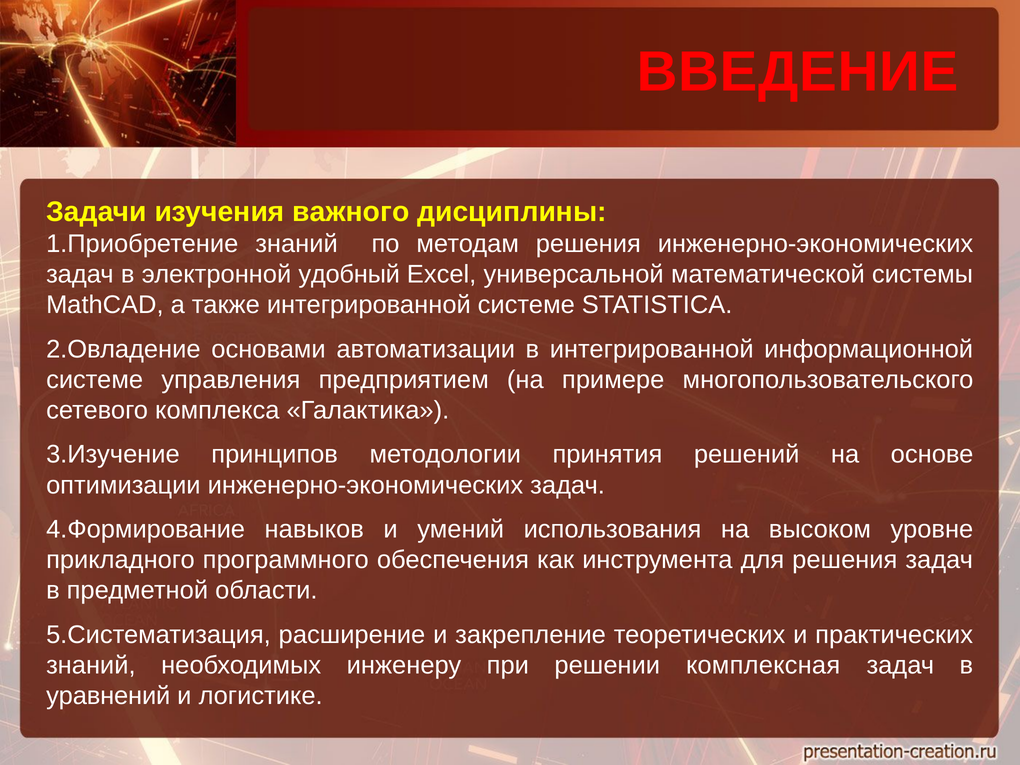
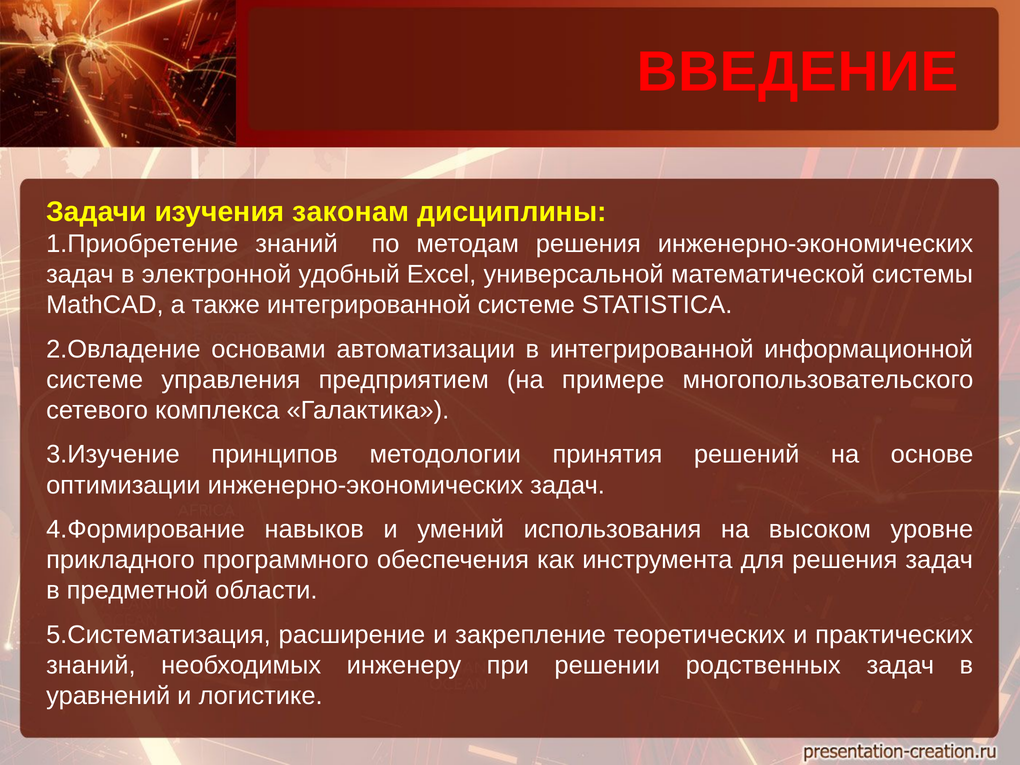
важного: важного -> законам (351, 212)
комплексная: комплексная -> родственных (763, 665)
